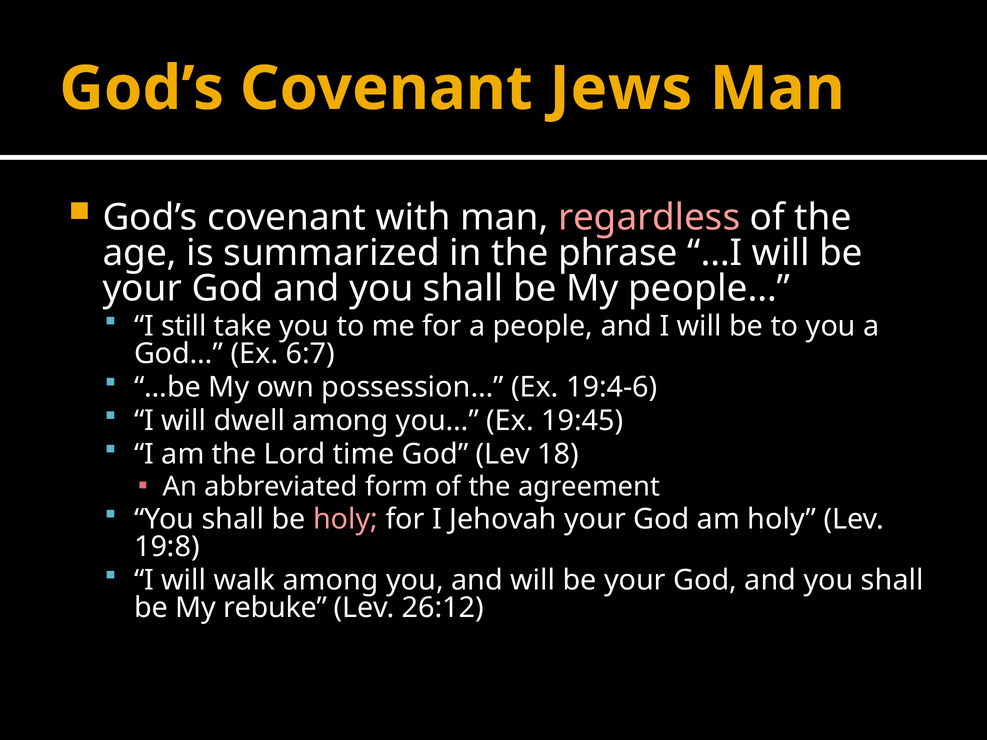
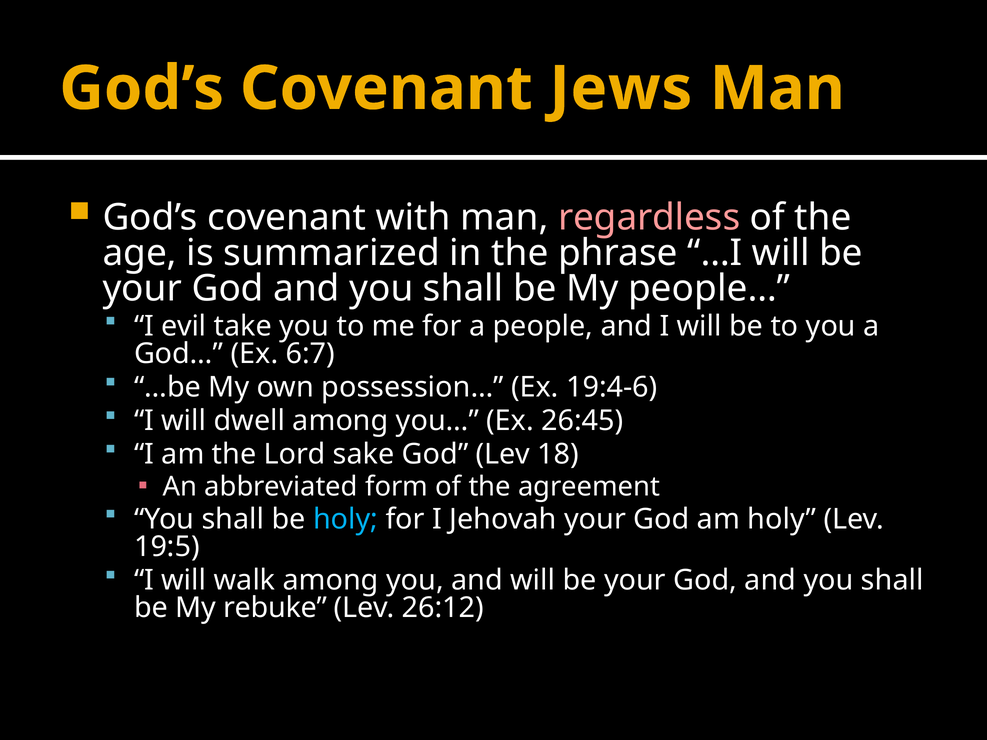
still: still -> evil (184, 326)
19:45: 19:45 -> 26:45 (582, 421)
time: time -> sake (364, 454)
holy colour: pink -> light blue (346, 519)
19:8: 19:8 -> 19:5 (167, 547)
